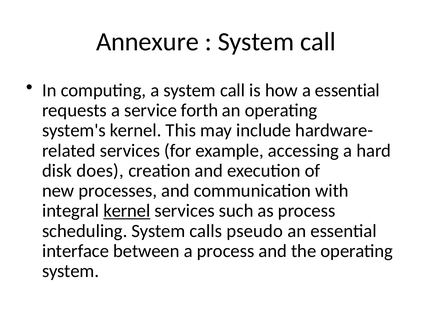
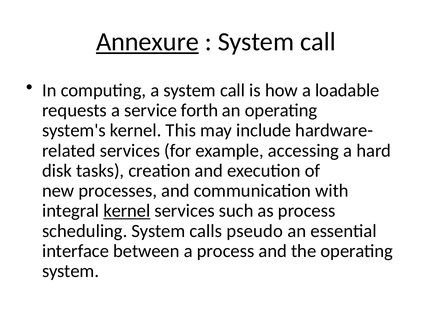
Annexure underline: none -> present (147, 42)
a essential: essential -> loadable (347, 90)
does: does -> tasks (100, 171)
